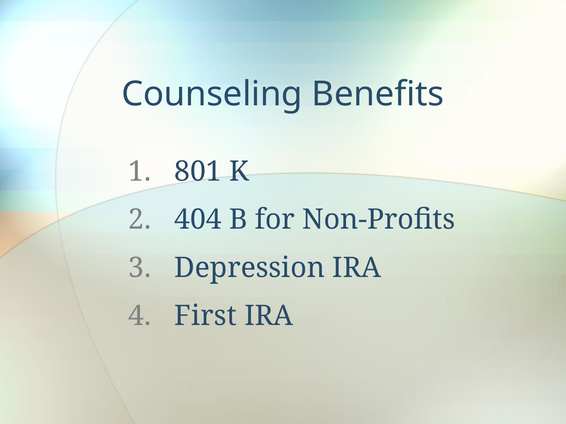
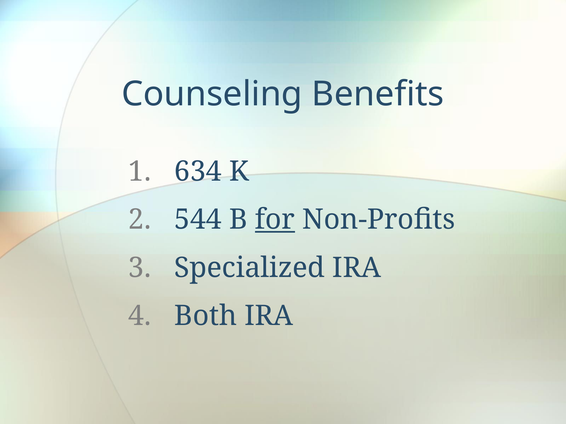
801: 801 -> 634 (198, 172)
404: 404 -> 544 (198, 220)
for underline: none -> present (275, 220)
Depression: Depression -> Specialized (250, 268)
First: First -> Both (206, 316)
